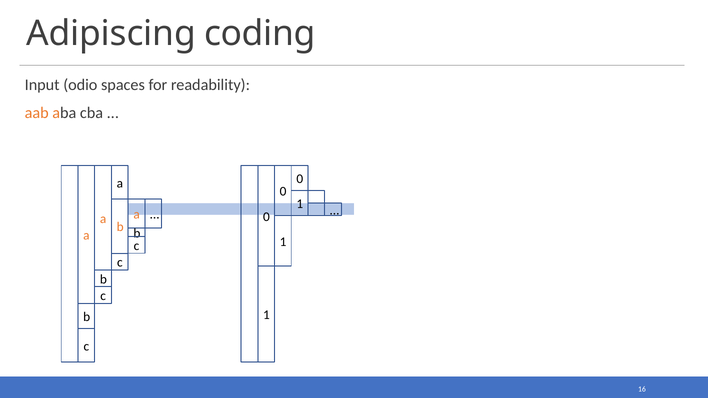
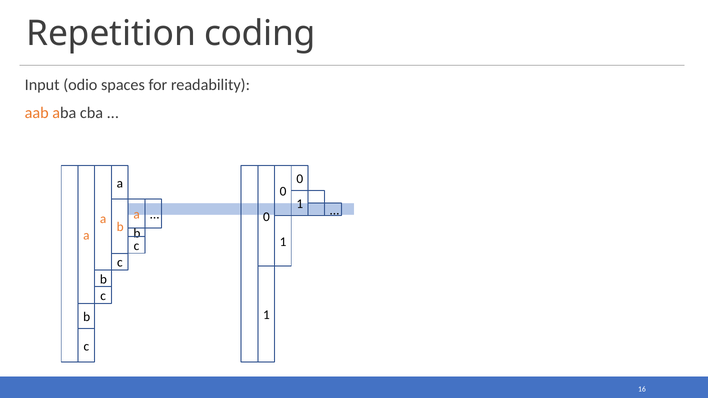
Adipiscing: Adipiscing -> Repetition (111, 33)
